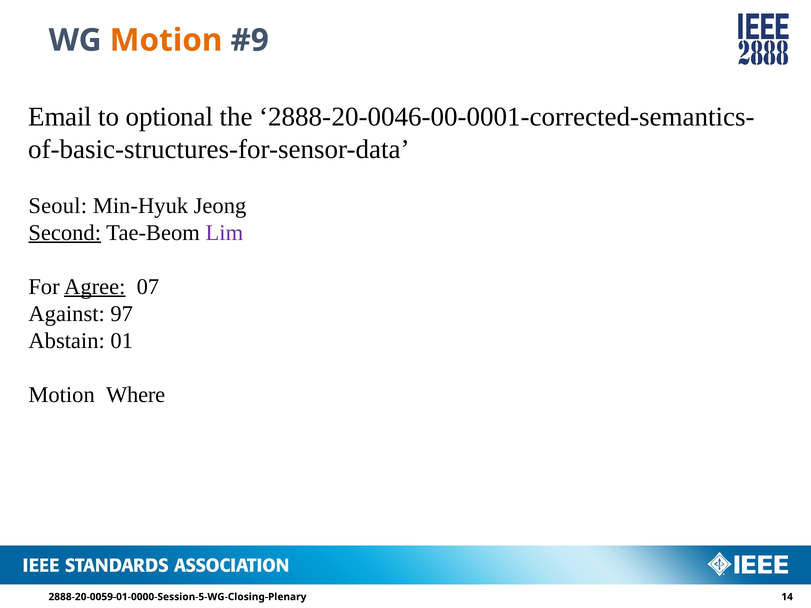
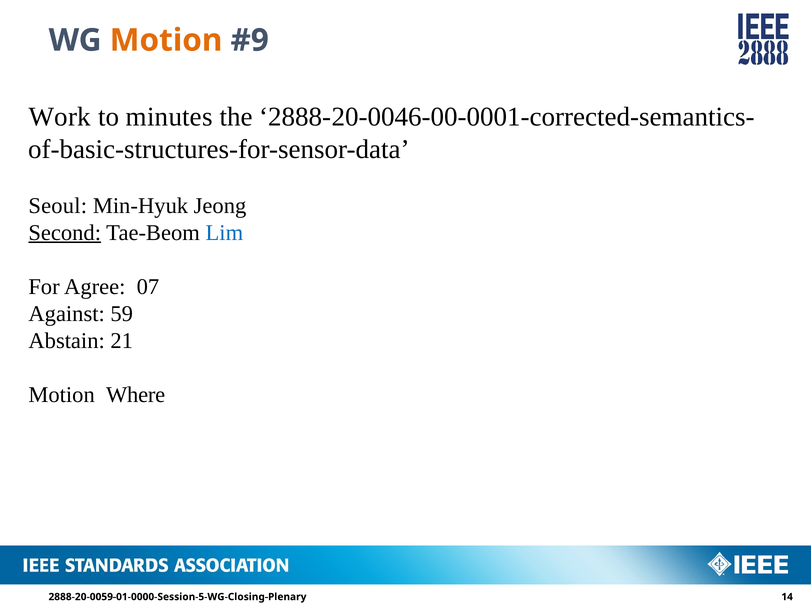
Email: Email -> Work (60, 117)
optional: optional -> minutes (169, 117)
Lim colour: purple -> blue (224, 233)
Agree underline: present -> none (95, 287)
97: 97 -> 59 (122, 314)
01: 01 -> 21 (122, 341)
